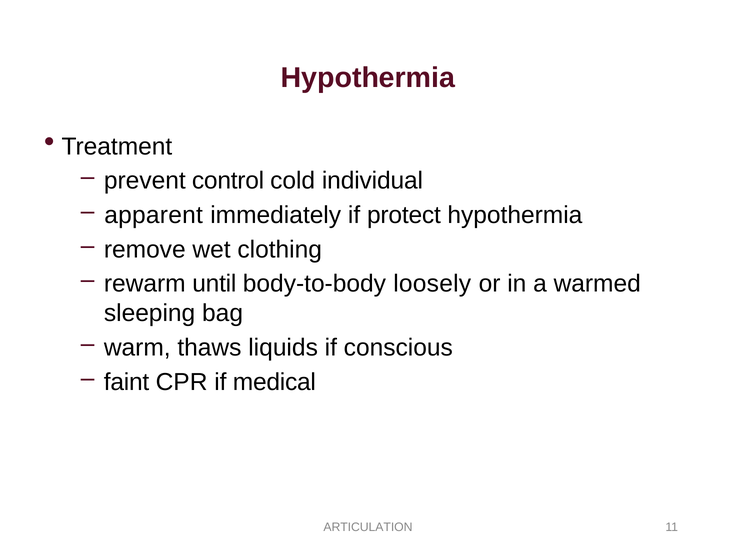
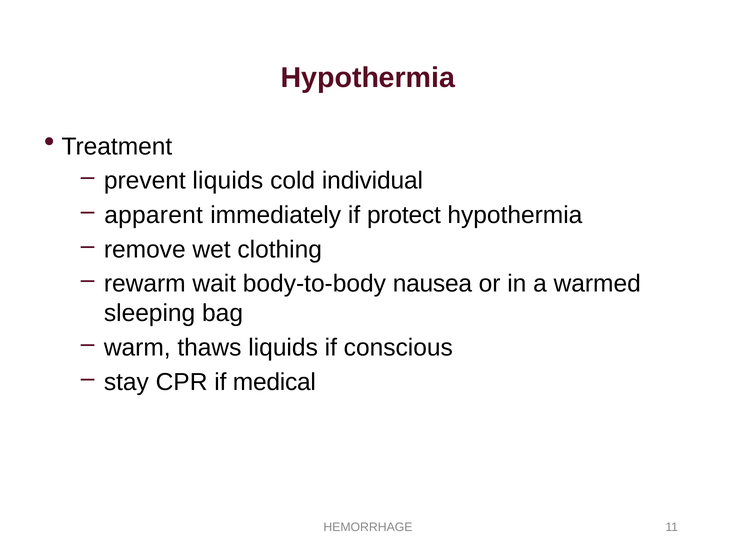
prevent control: control -> liquids (228, 181)
until: until -> wait (214, 284)
loosely: loosely -> nausea (432, 284)
faint: faint -> stay (126, 382)
ARTICULATION: ARTICULATION -> HEMORRHAGE (368, 527)
